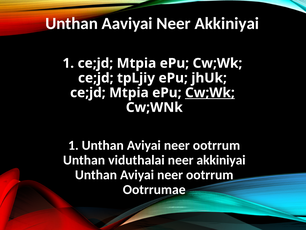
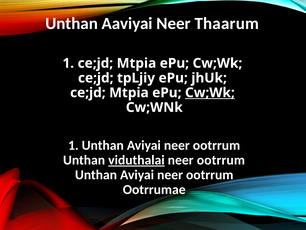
Aaviyai Neer Akkiniyai: Akkiniyai -> Thaarum (227, 23)
viduthalai underline: none -> present (136, 160)
akkiniyai: akkiniyai -> ootrrum (221, 160)
